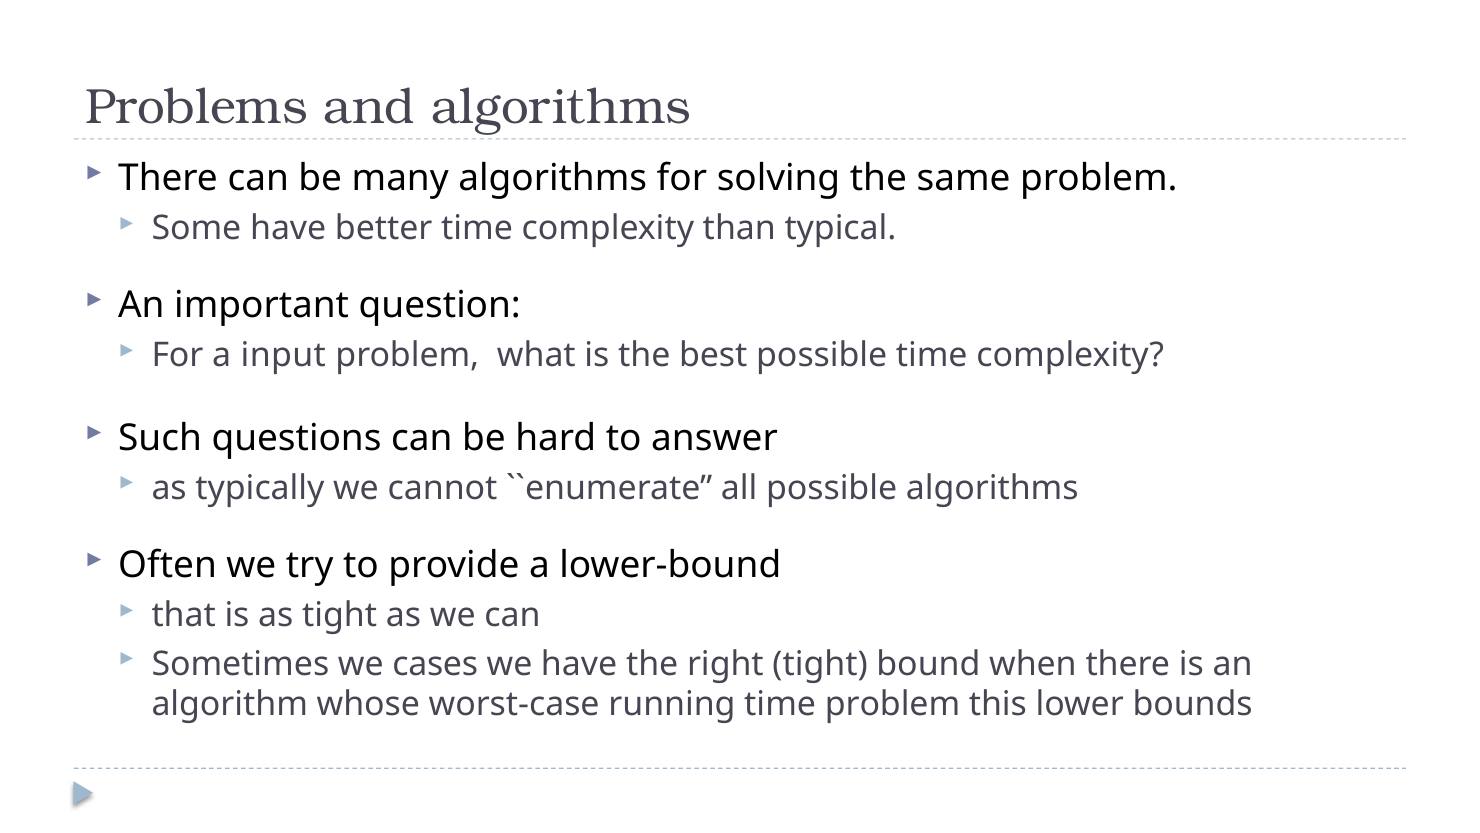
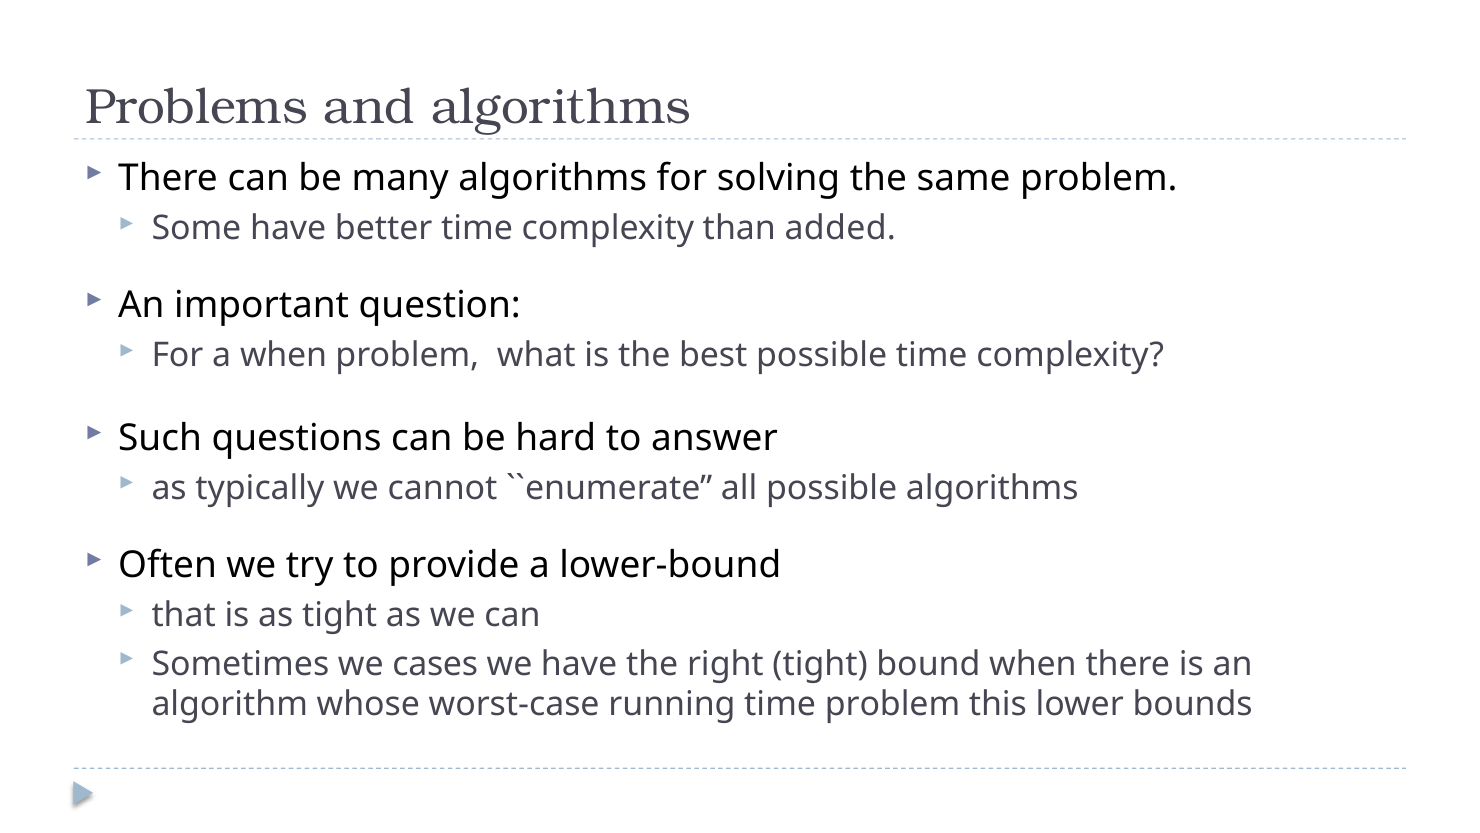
typical: typical -> added (840, 228)
a input: input -> when (284, 355)
